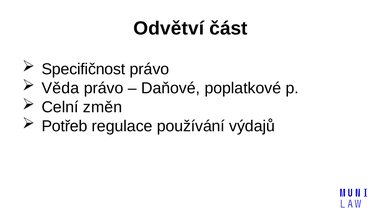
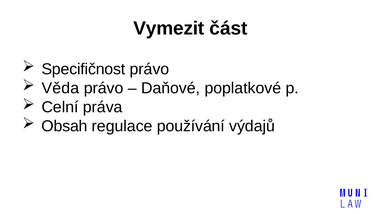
Odvětví: Odvětví -> Vymezit (169, 28)
změn: změn -> práva (103, 107)
Potřeb: Potřeb -> Obsah (64, 126)
